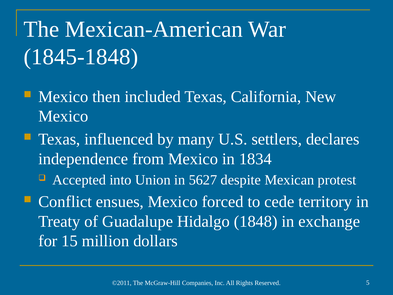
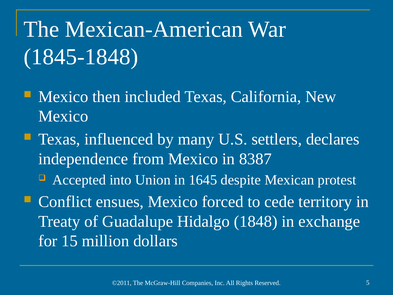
1834: 1834 -> 8387 (255, 159)
5627: 5627 -> 1645 (203, 180)
